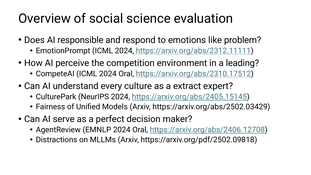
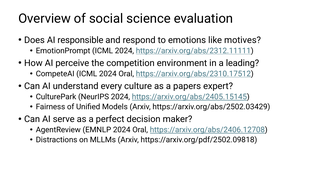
problem: problem -> motives (243, 40)
extract: extract -> papers (187, 86)
